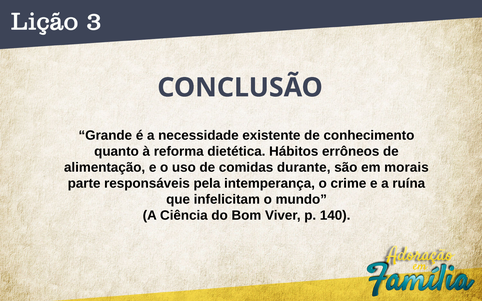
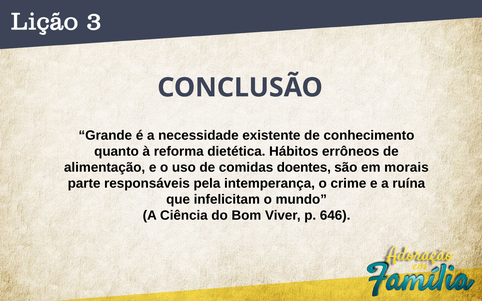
durante: durante -> doentes (304, 168)
140: 140 -> 646 (335, 216)
